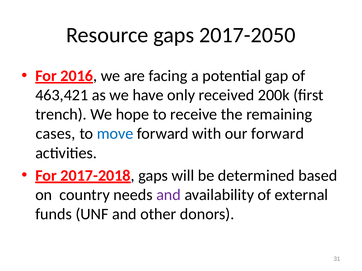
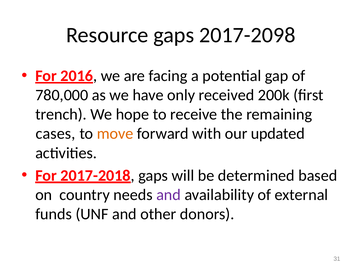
2017-2050: 2017-2050 -> 2017-2098 (247, 35)
463,421: 463,421 -> 780,000 (62, 95)
move colour: blue -> orange (115, 134)
our forward: forward -> updated (278, 134)
